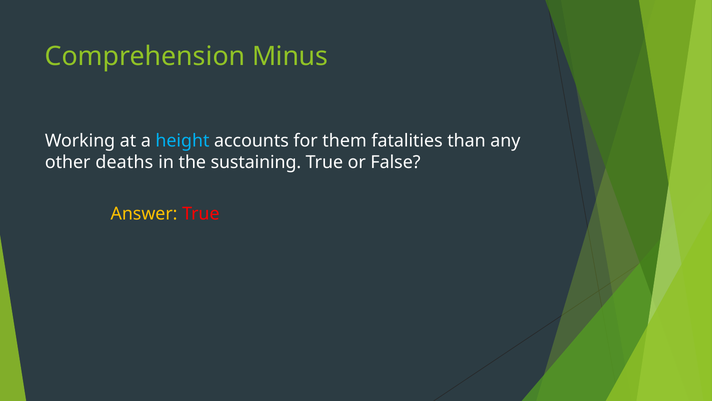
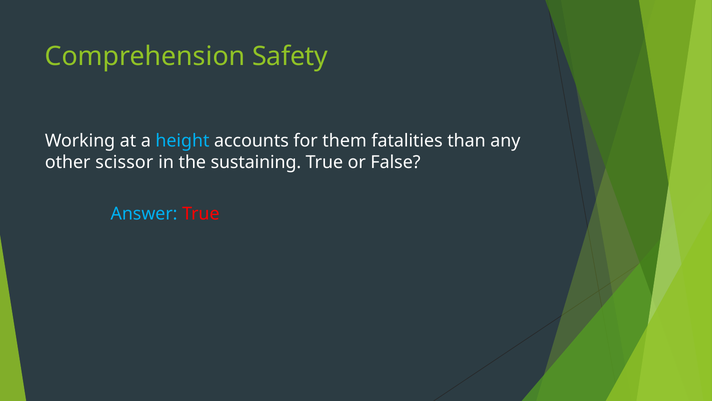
Minus: Minus -> Safety (290, 56)
deaths: deaths -> scissor (124, 162)
Answer colour: yellow -> light blue (144, 214)
